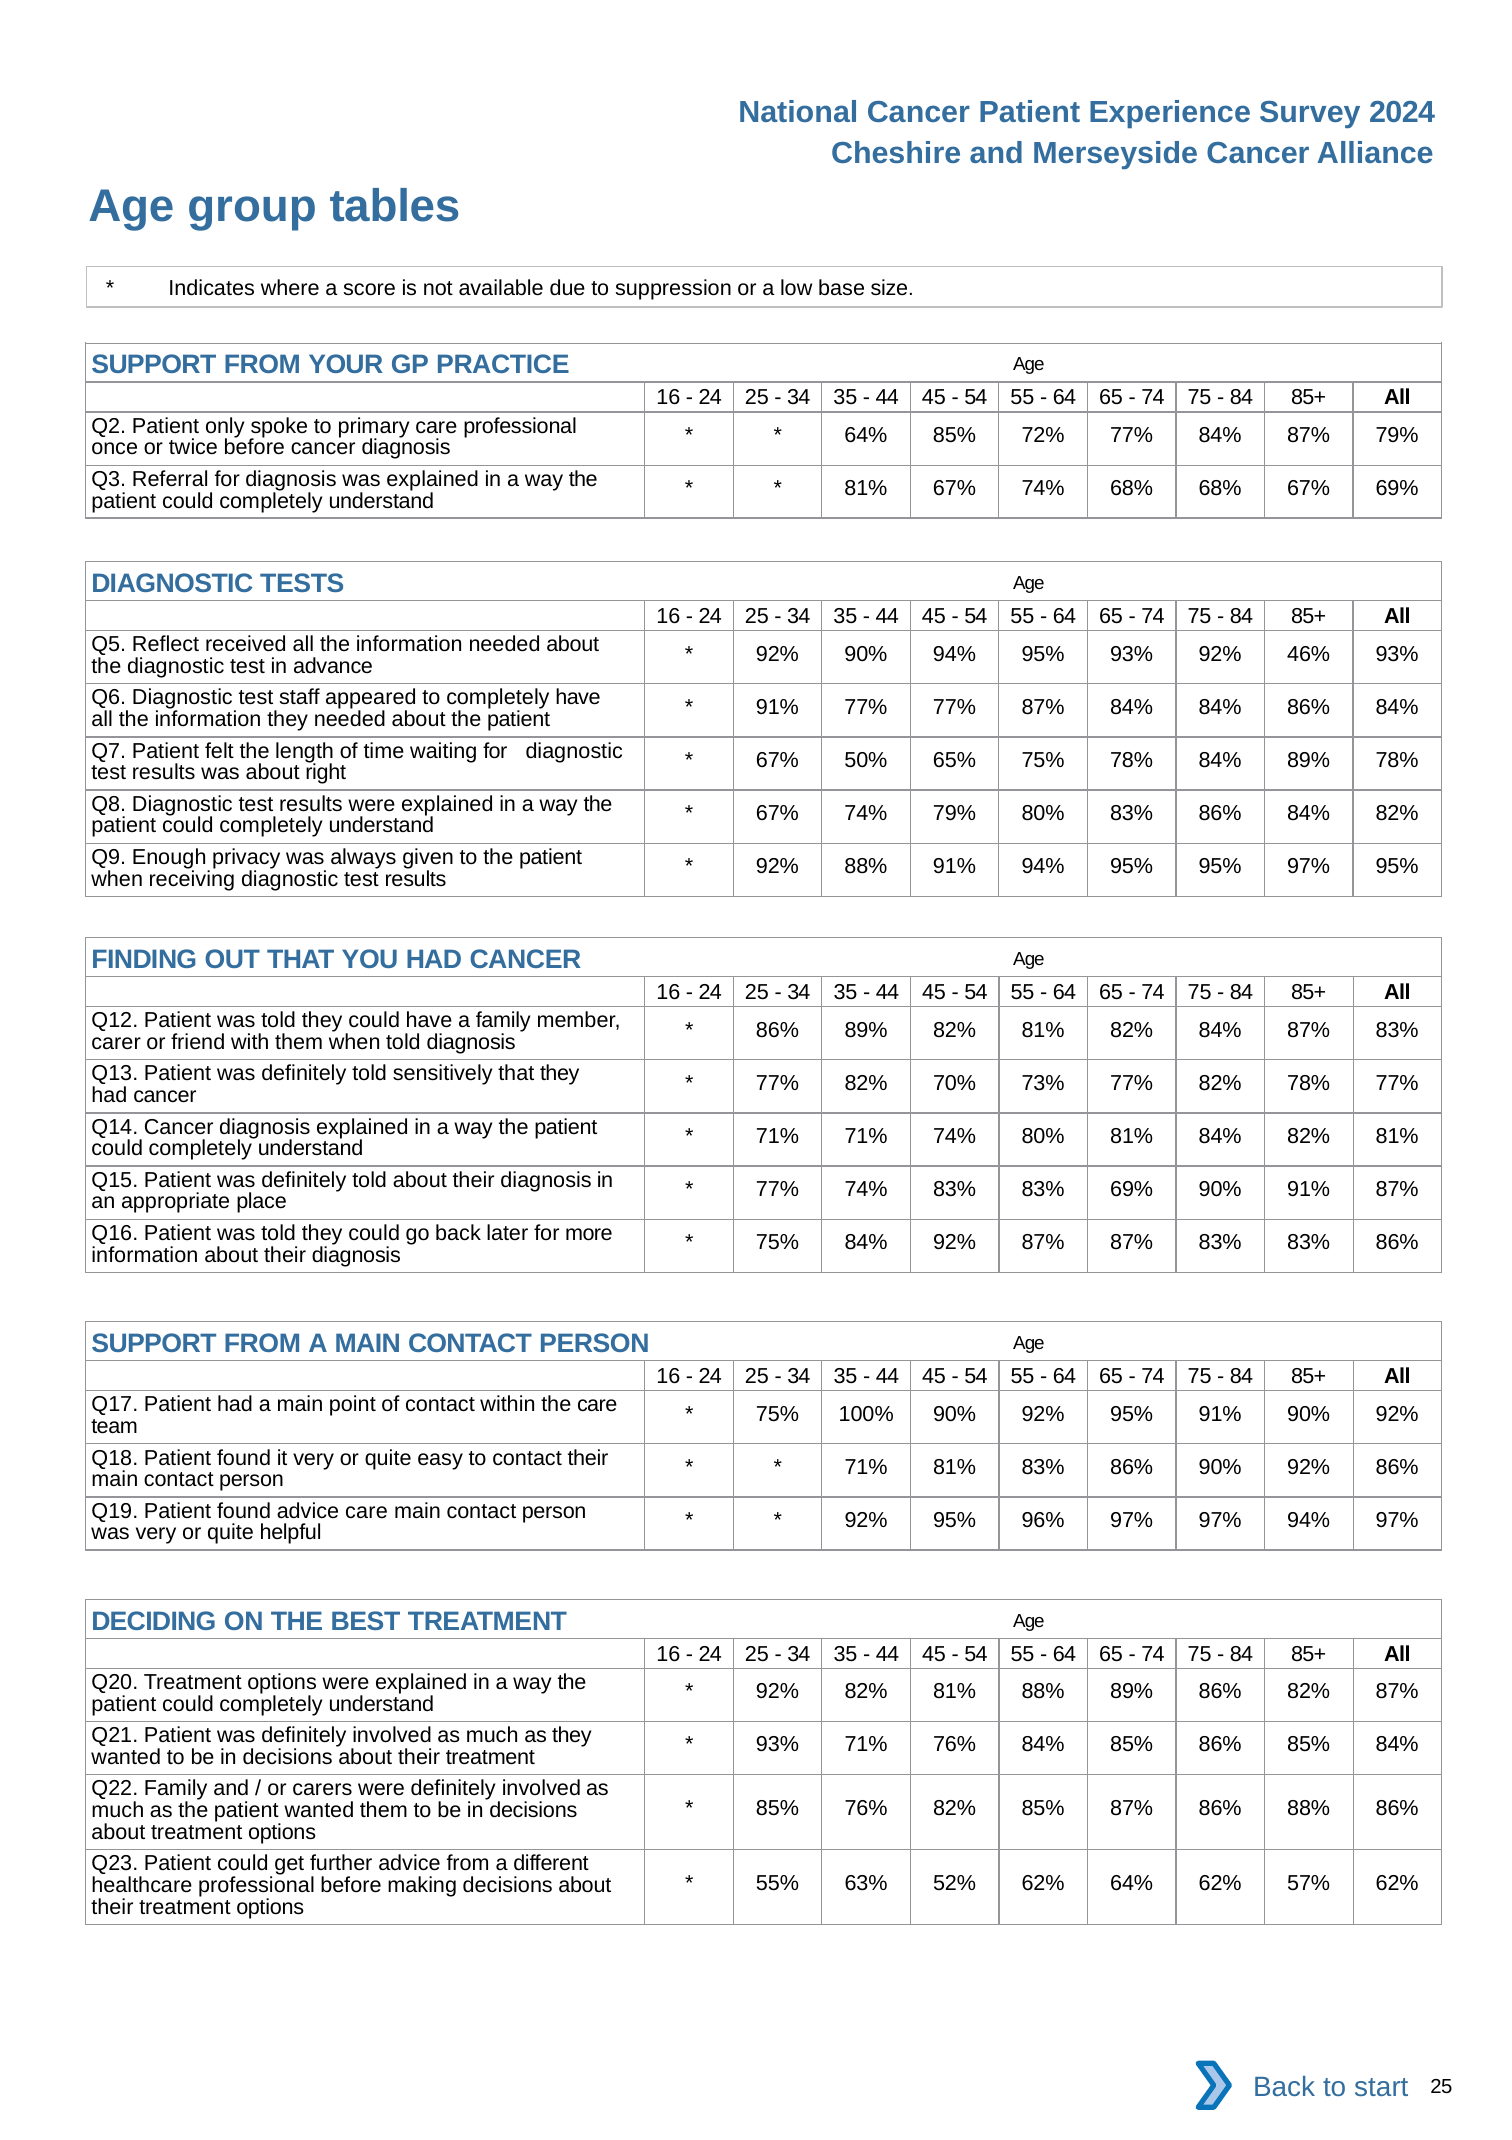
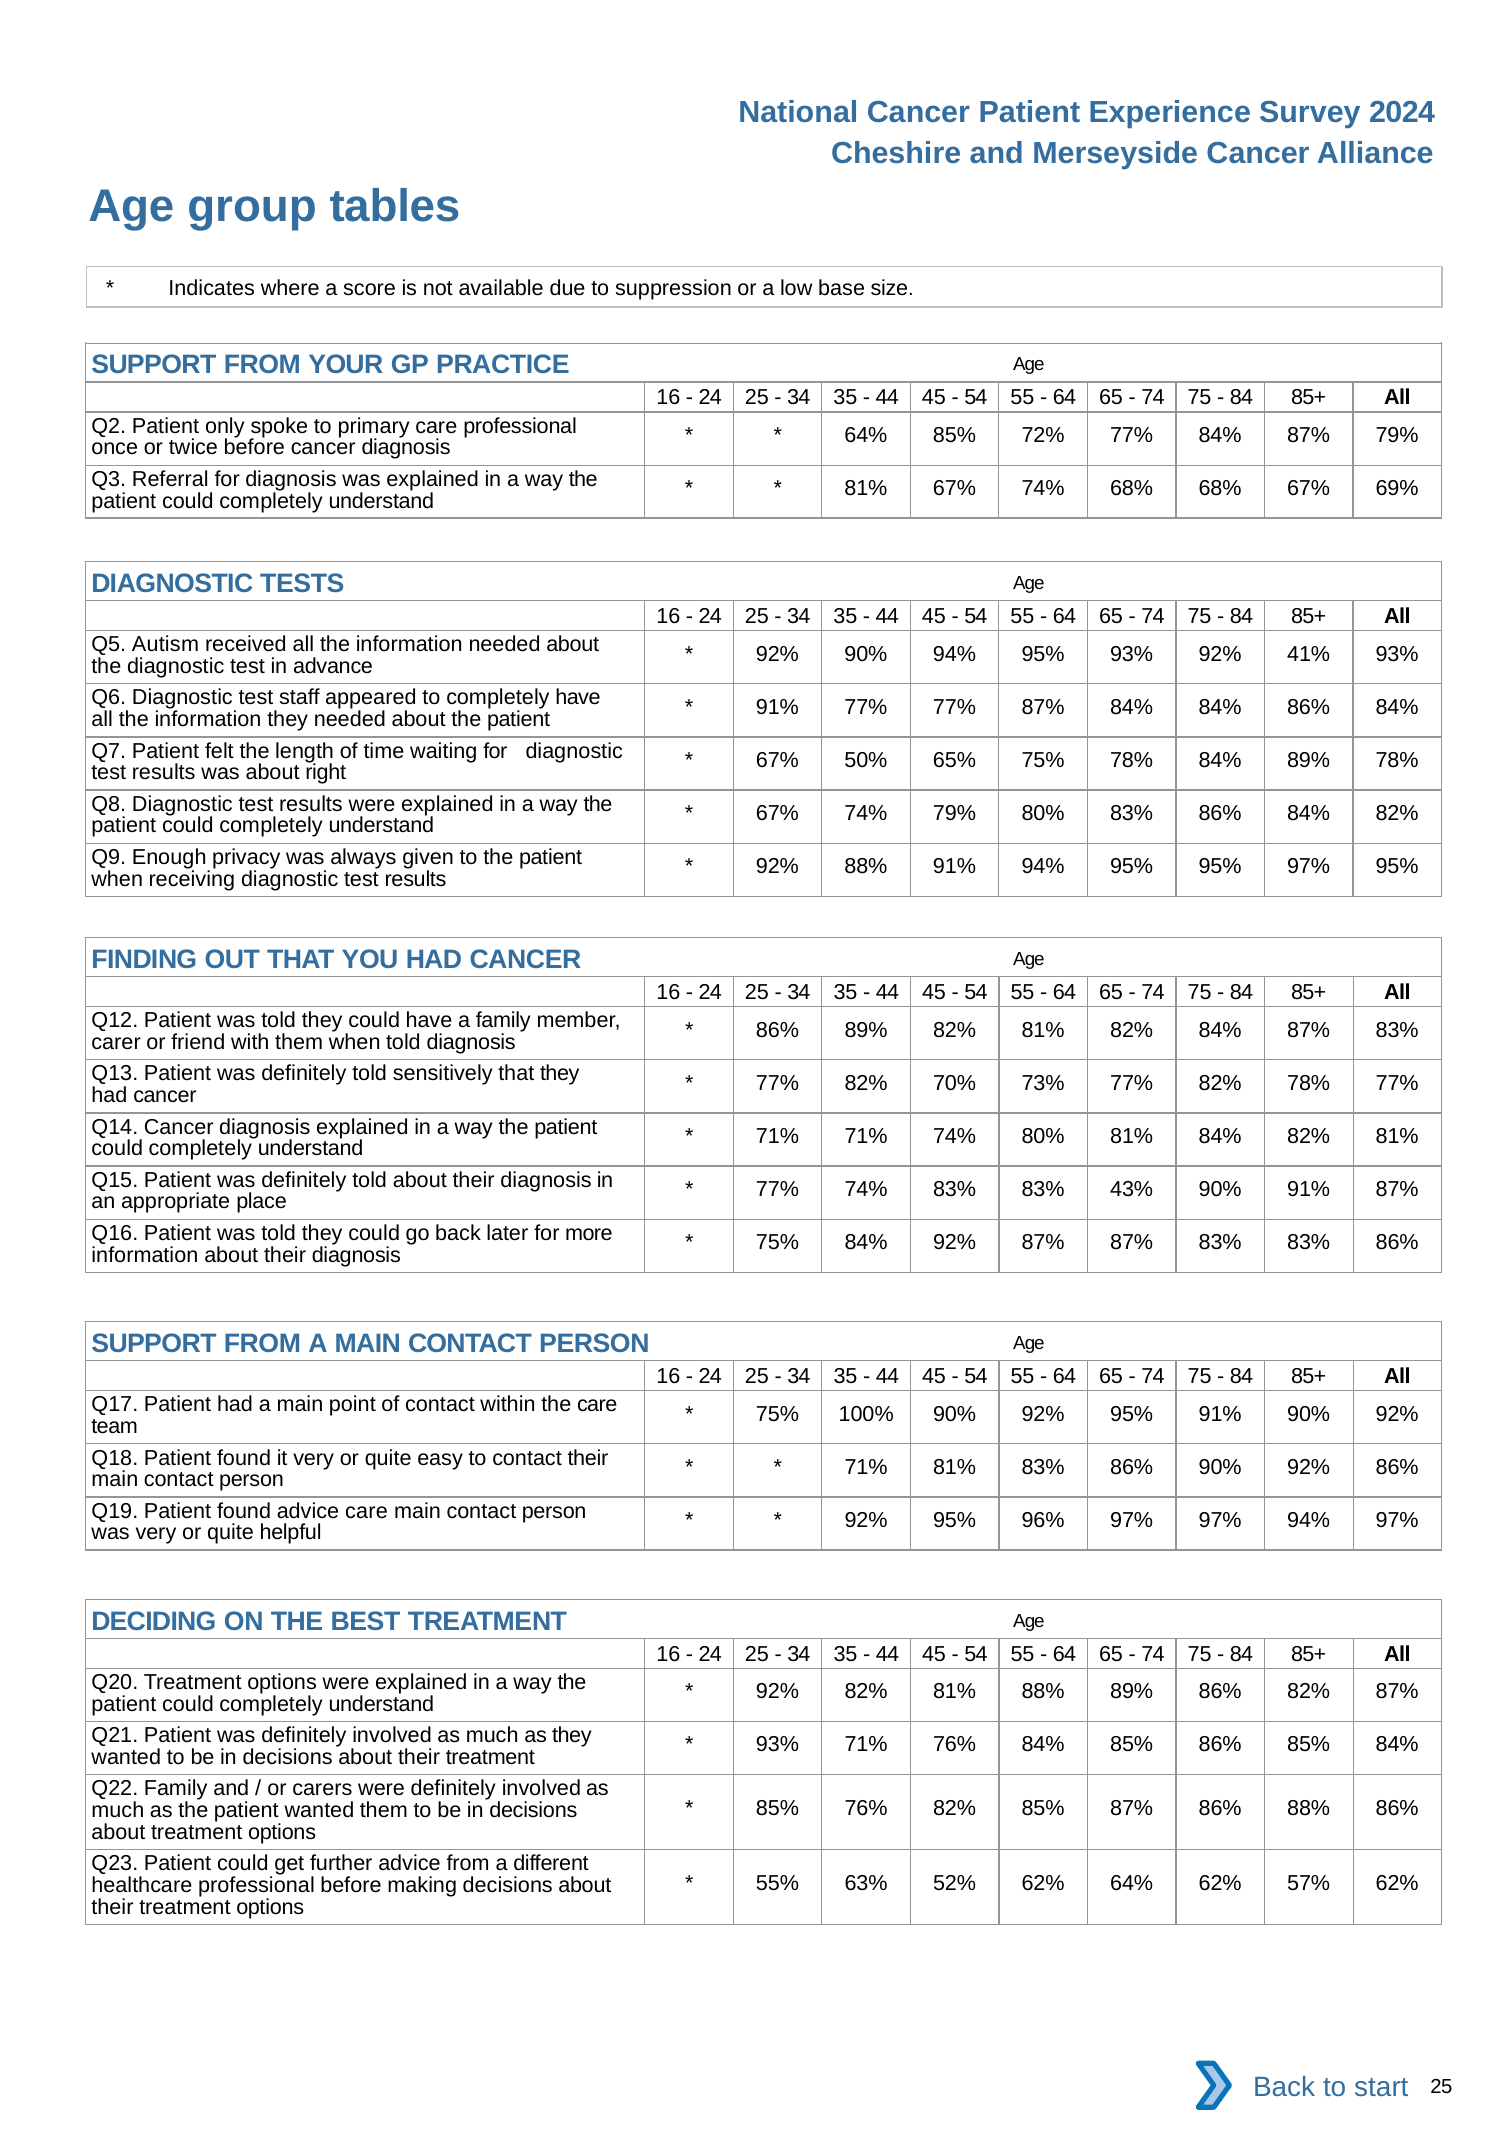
Reflect: Reflect -> Autism (165, 645)
46%: 46% -> 41% (1309, 654)
83% 69%: 69% -> 43% (1132, 1189)
